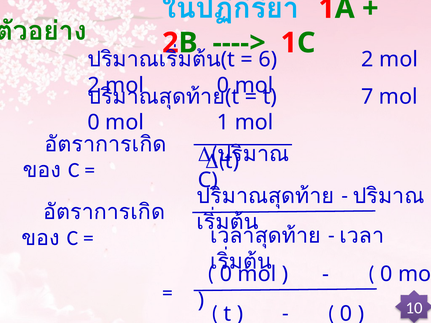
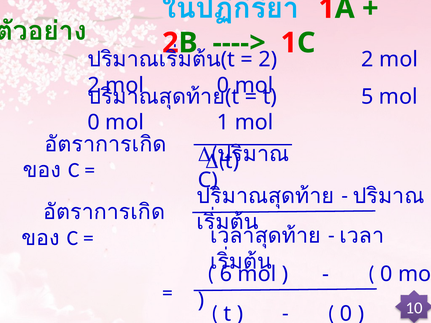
6: 6 -> 2 (268, 59)
7: 7 -> 5 (367, 97)
0: 0 -> 6 (226, 274)
